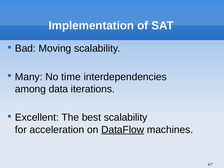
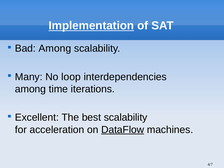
Implementation underline: none -> present (91, 26)
Bad Moving: Moving -> Among (55, 48)
time: time -> loop (71, 77)
data: data -> time (58, 89)
